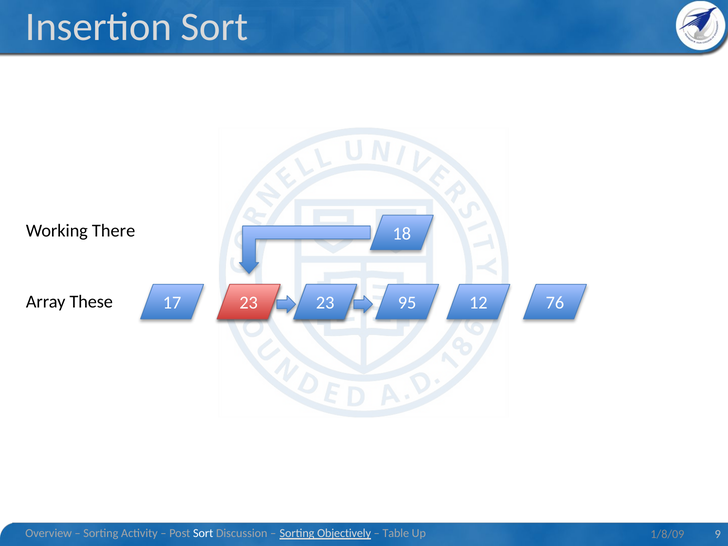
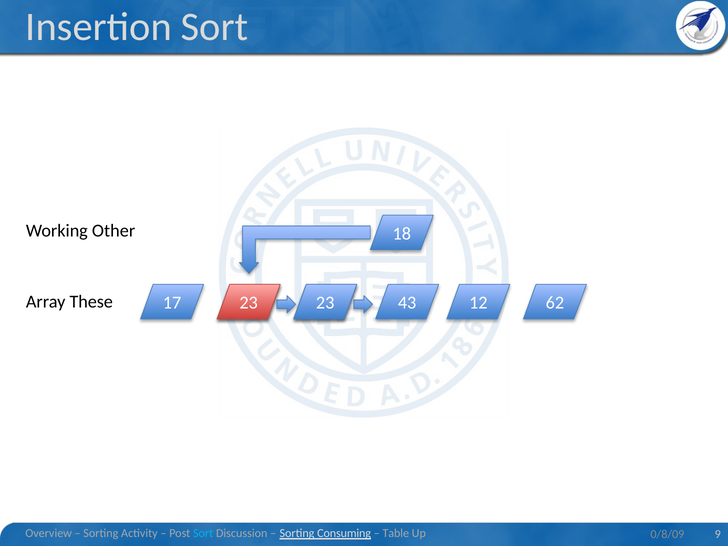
There: There -> Other (114, 231)
95: 95 -> 43 (407, 303)
76: 76 -> 62 (555, 303)
Sort colour: white -> light blue (203, 533)
Objectively: Objectively -> Consuming (344, 533)
1/8/09: 1/8/09 -> 0/8/09 (667, 534)
